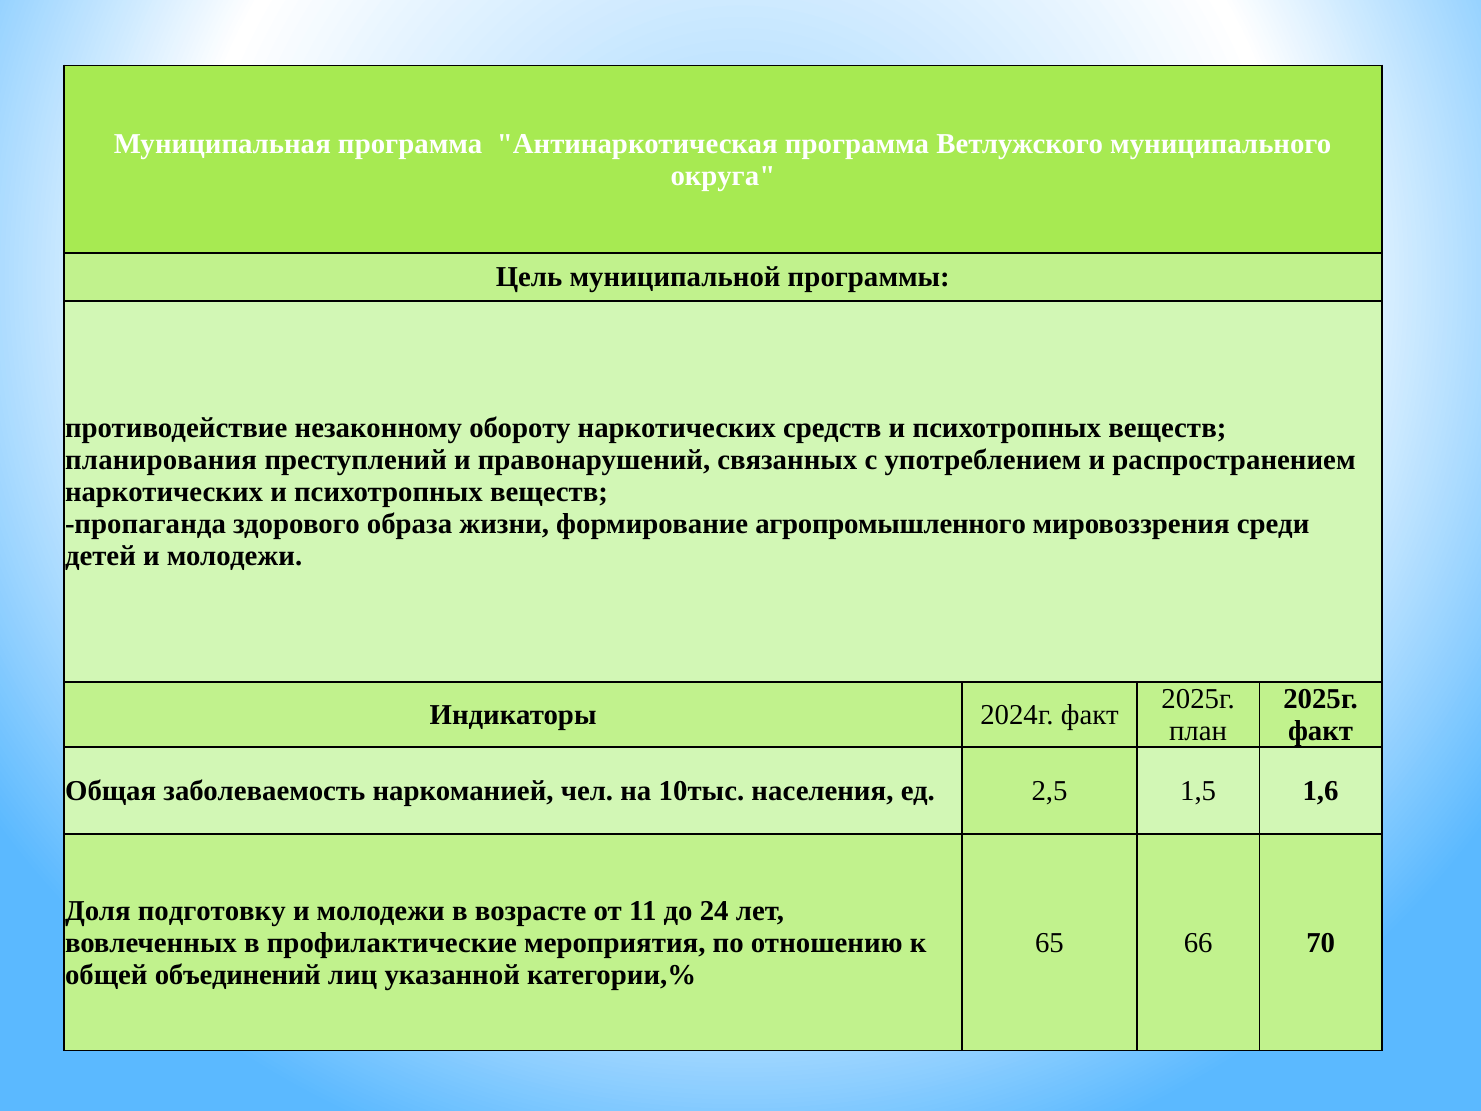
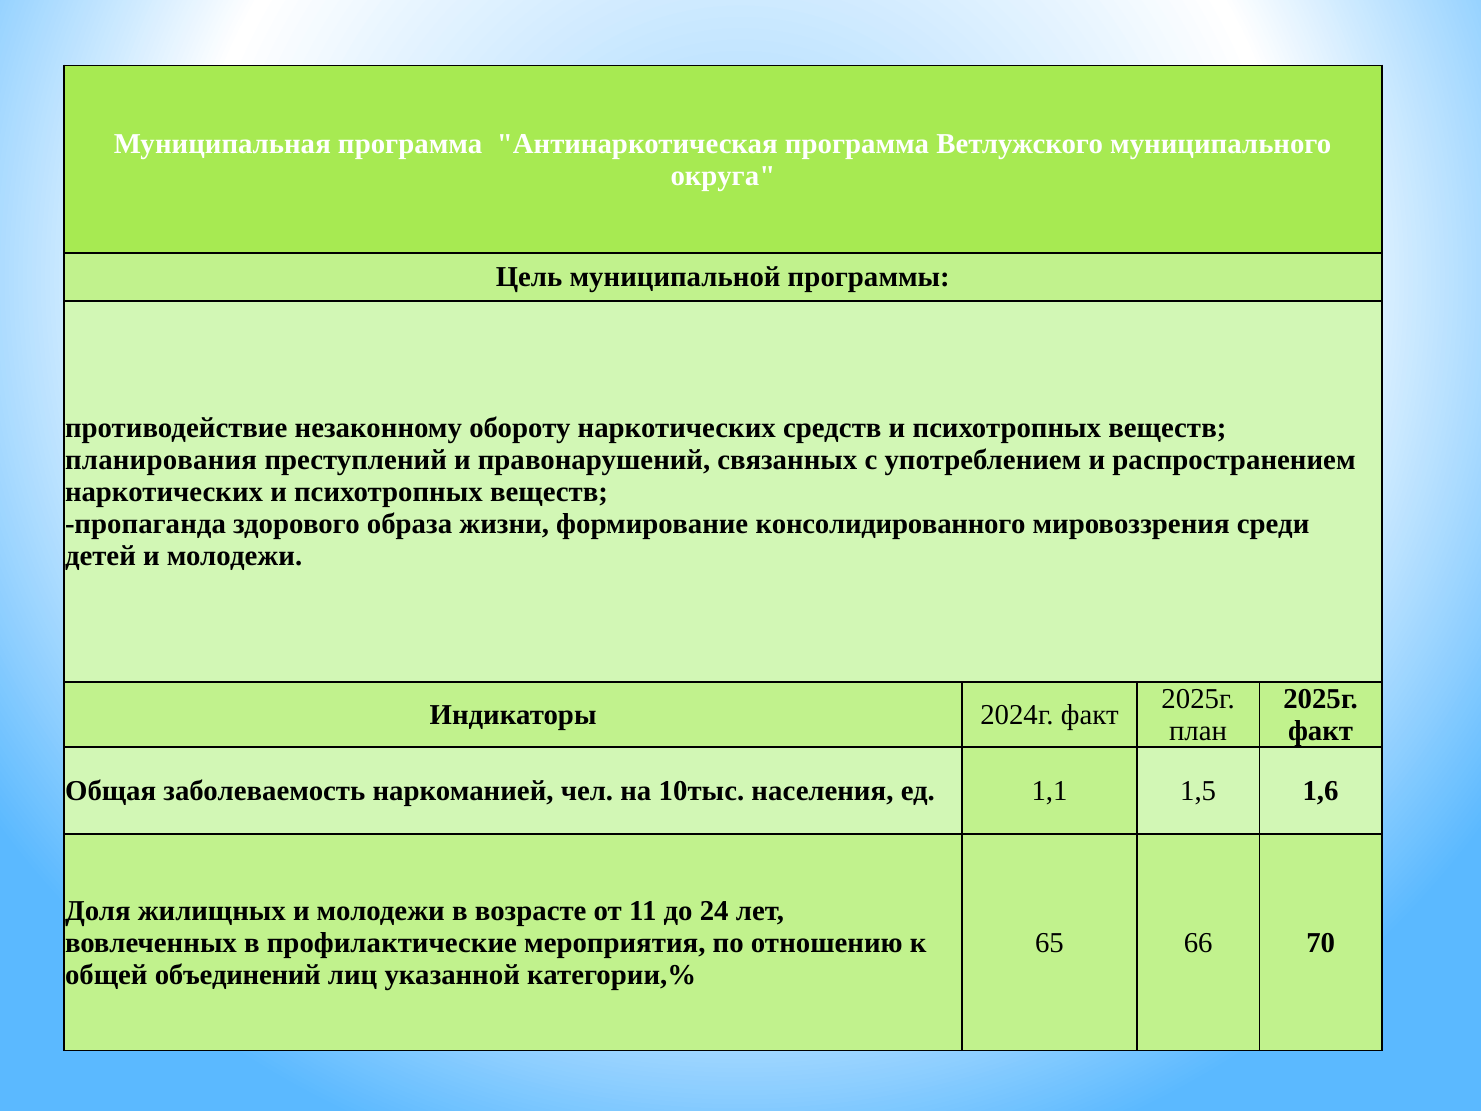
агропромышленного: агропромышленного -> консолидированного (891, 524)
2,5: 2,5 -> 1,1 (1049, 791)
подготовку: подготовку -> жилищных (212, 911)
